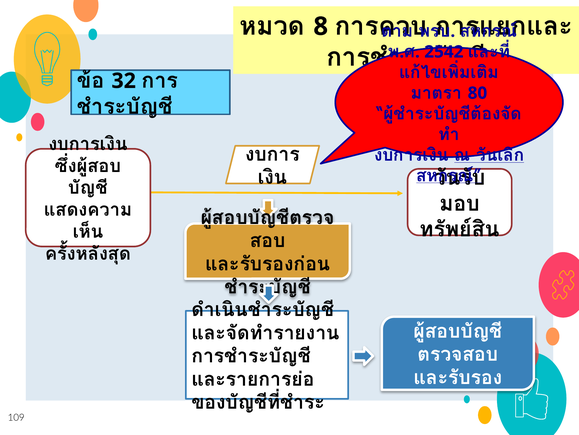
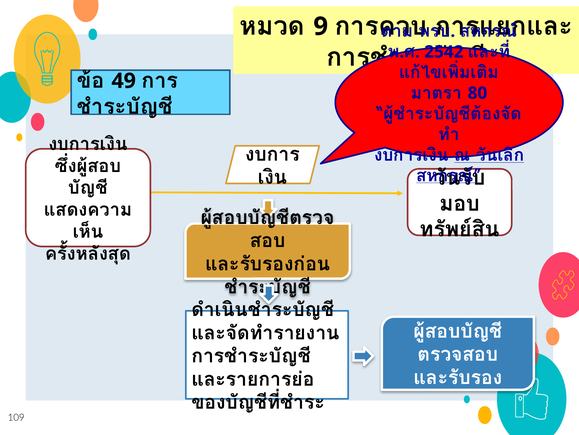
8: 8 -> 9 (321, 26)
32: 32 -> 49 (124, 81)
